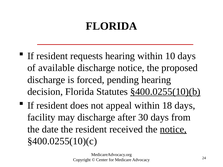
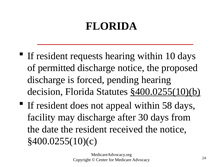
available: available -> permitted (57, 68)
18: 18 -> 58 (167, 106)
notice underline: present -> none (173, 129)
